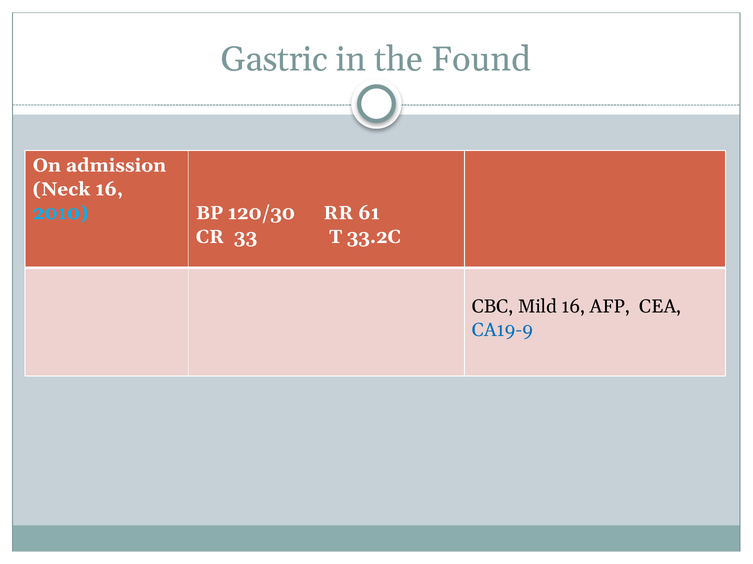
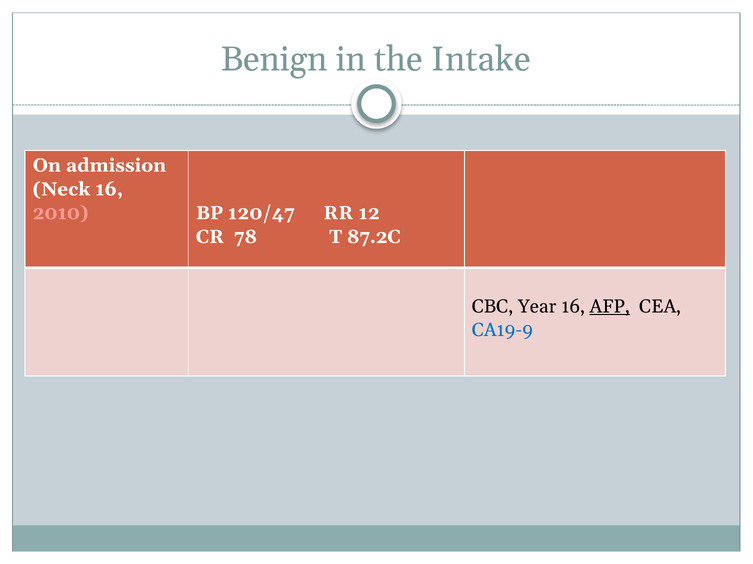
Gastric: Gastric -> Benign (274, 59)
Found: Found -> Intake (481, 59)
2010 colour: light blue -> pink (61, 213)
120/30: 120/30 -> 120/47 (261, 213)
61: 61 -> 12 (369, 213)
33: 33 -> 78 (246, 237)
33.2C: 33.2C -> 87.2C (374, 237)
Mild: Mild -> Year (537, 307)
AFP underline: none -> present (610, 307)
